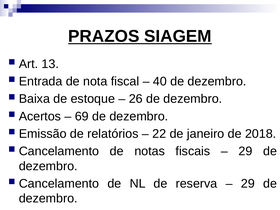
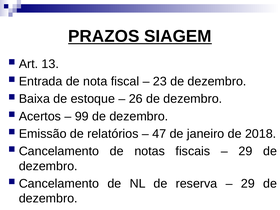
40: 40 -> 23 (160, 81)
69: 69 -> 99 (82, 116)
22: 22 -> 47 (159, 134)
